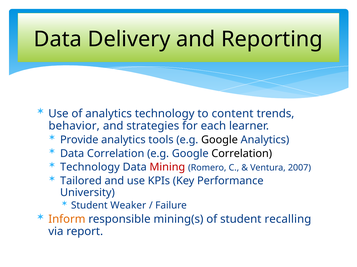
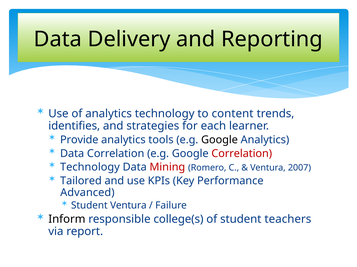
behavior: behavior -> identifies (74, 126)
Correlation colour: black -> red (242, 154)
University: University -> Advanced (87, 193)
Student Weaker: Weaker -> Ventura (128, 206)
Inform colour: orange -> black (67, 220)
mining(s: mining(s -> college(s (178, 220)
recalling: recalling -> teachers (288, 220)
